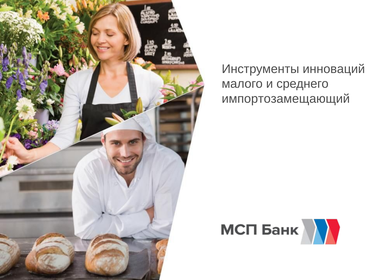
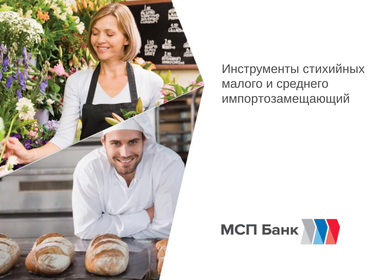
инноваций: инноваций -> стихийных (334, 69)
